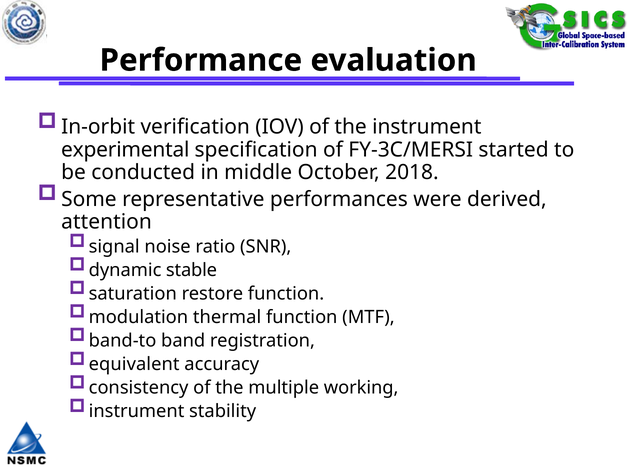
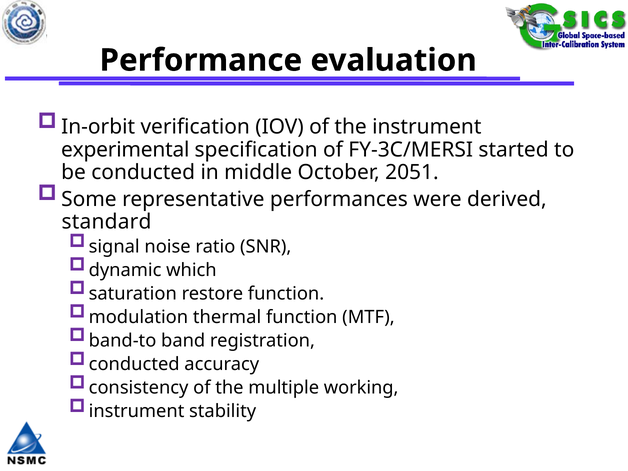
2018: 2018 -> 2051 (412, 172)
attention: attention -> standard (106, 222)
stable: stable -> which (191, 270)
equivalent: equivalent -> conducted (134, 364)
